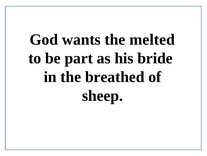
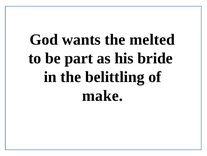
breathed: breathed -> belittling (115, 77)
sheep: sheep -> make (102, 95)
